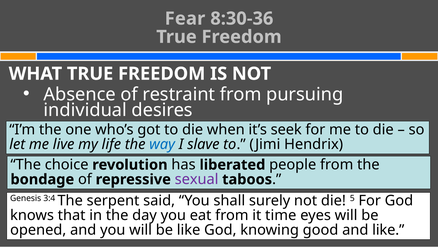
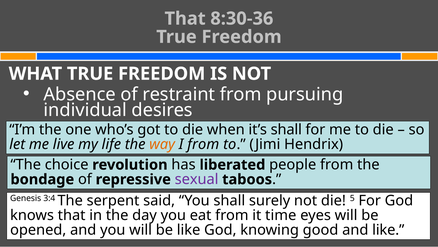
Fear: Fear -> That (185, 19)
it’s seek: seek -> shall (286, 129)
way colour: blue -> orange (162, 144)
I slave: slave -> from (203, 144)
